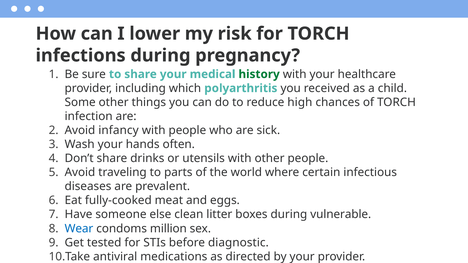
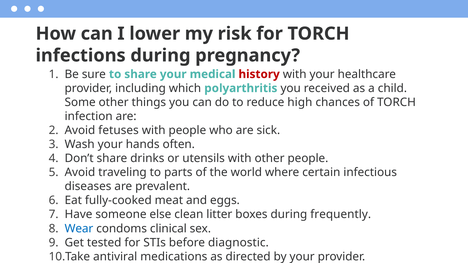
history colour: green -> red (259, 74)
infancy: infancy -> fetuses (119, 130)
vulnerable: vulnerable -> frequently (341, 215)
million: million -> clinical (168, 229)
